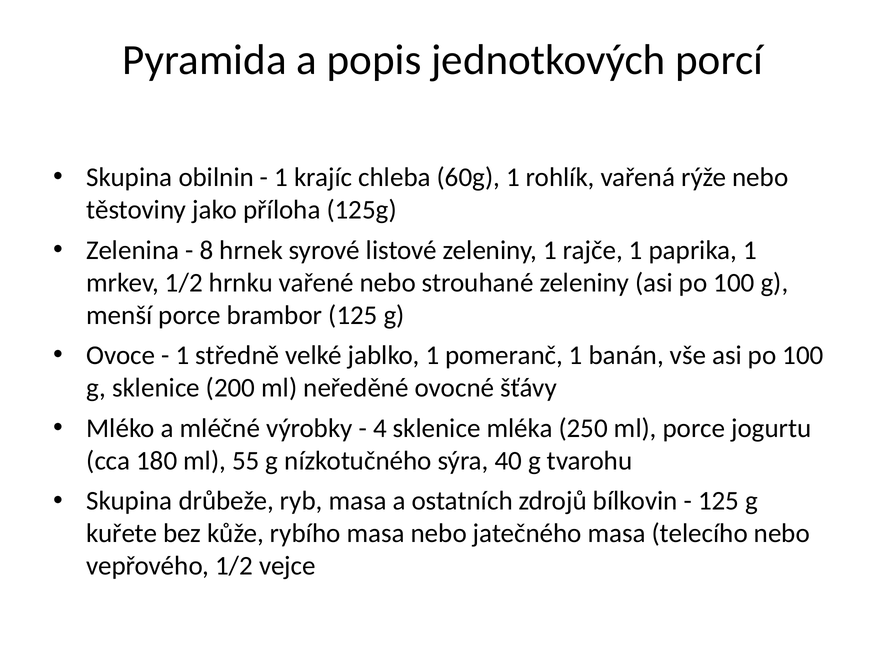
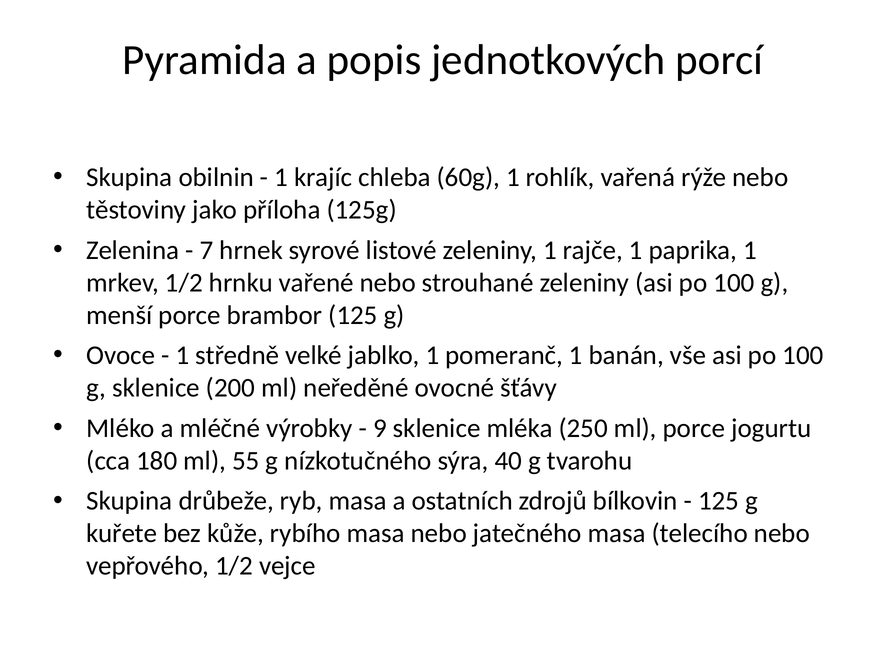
8: 8 -> 7 (206, 250)
4: 4 -> 9 (380, 429)
